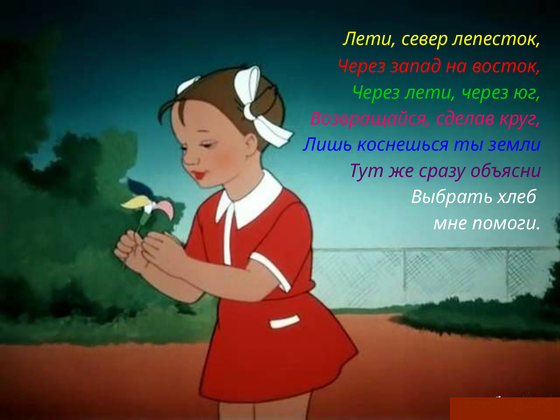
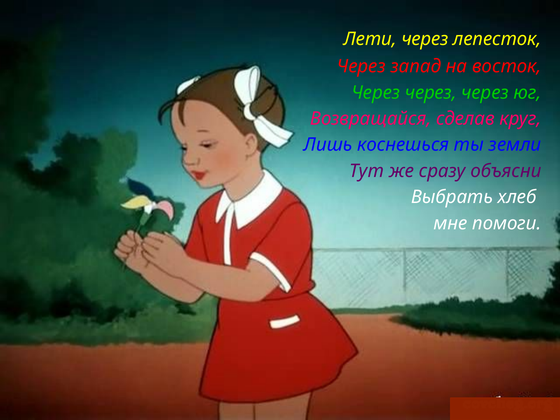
Лети север: север -> через (425, 39)
лети: лети -> через (431, 93)
